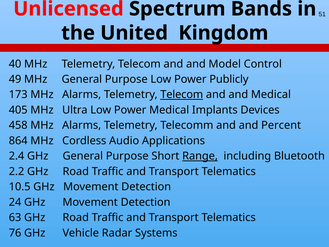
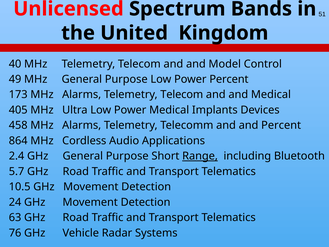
Power Publicly: Publicly -> Percent (229, 79)
Telecom underline: present -> none (182, 95)
2.2: 2.2 -> 5.7 (17, 171)
